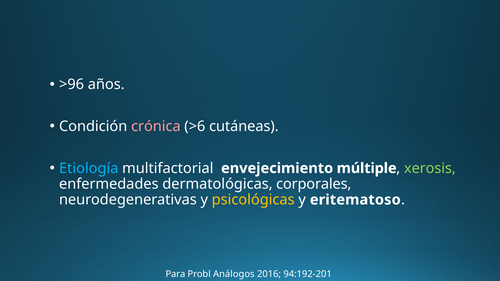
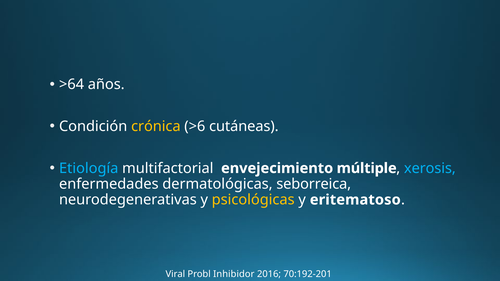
>96: >96 -> >64 (72, 85)
crónica colour: pink -> yellow (156, 126)
xerosis colour: light green -> light blue (430, 168)
corporales: corporales -> seborreica (314, 184)
Para: Para -> Viral (175, 274)
Análogos: Análogos -> Inhibidor (234, 274)
94:192-201: 94:192-201 -> 70:192-201 (308, 274)
